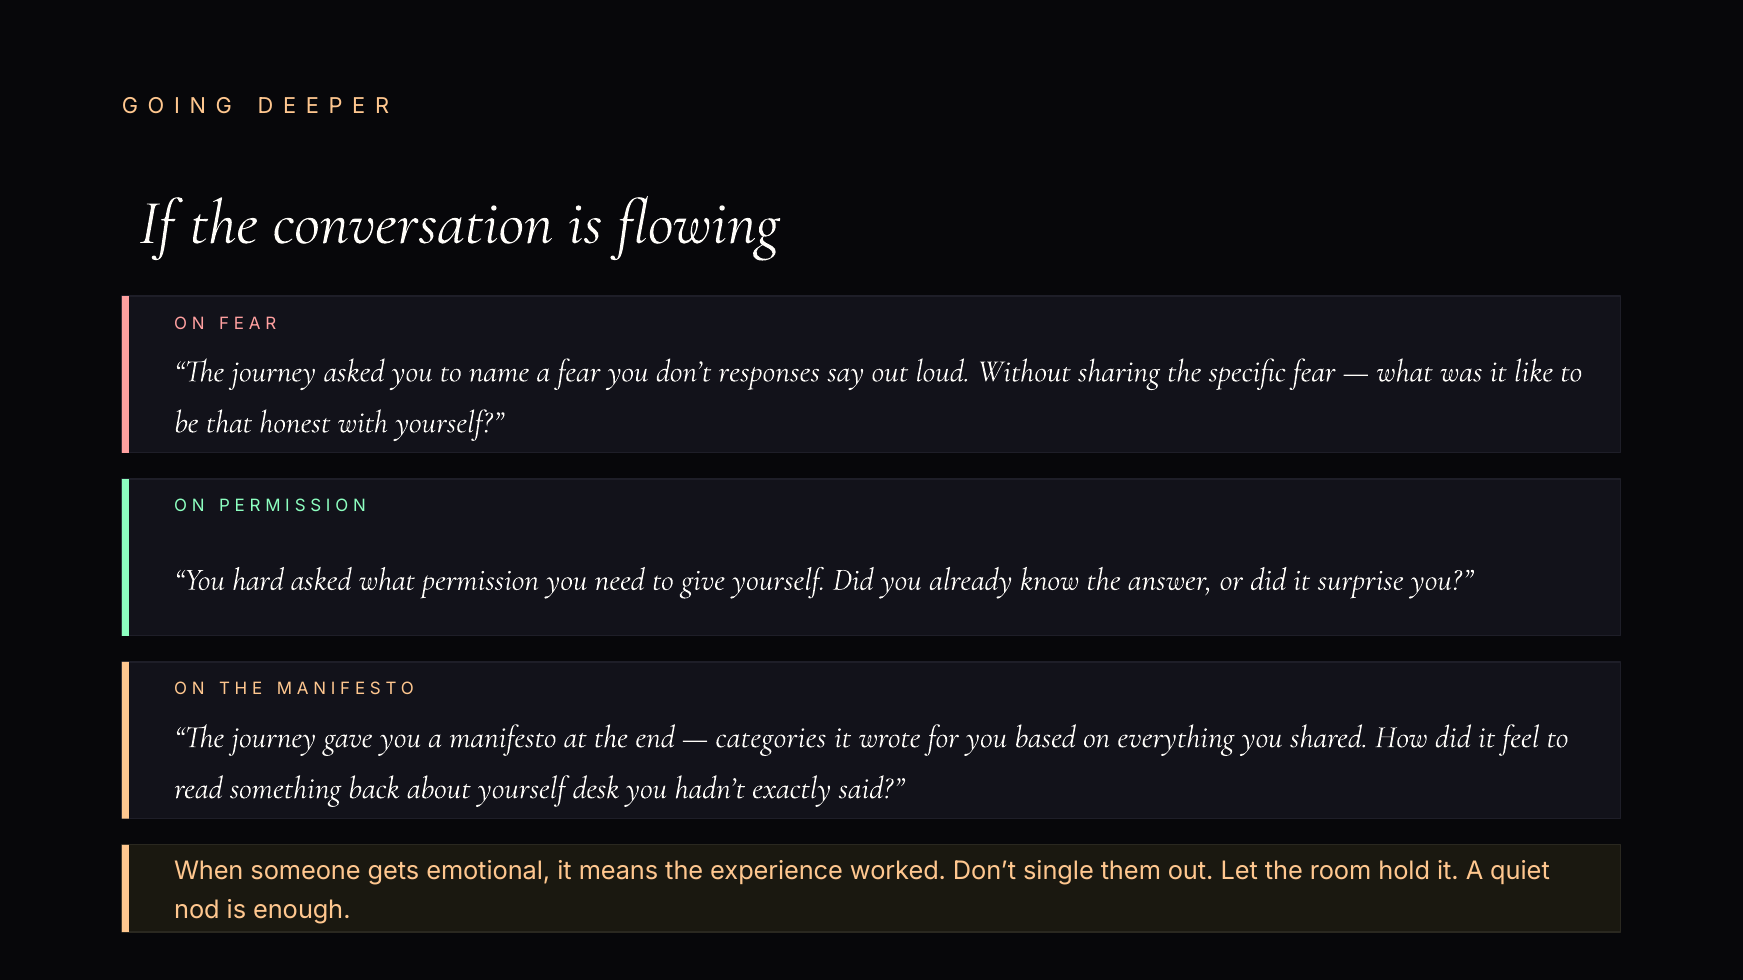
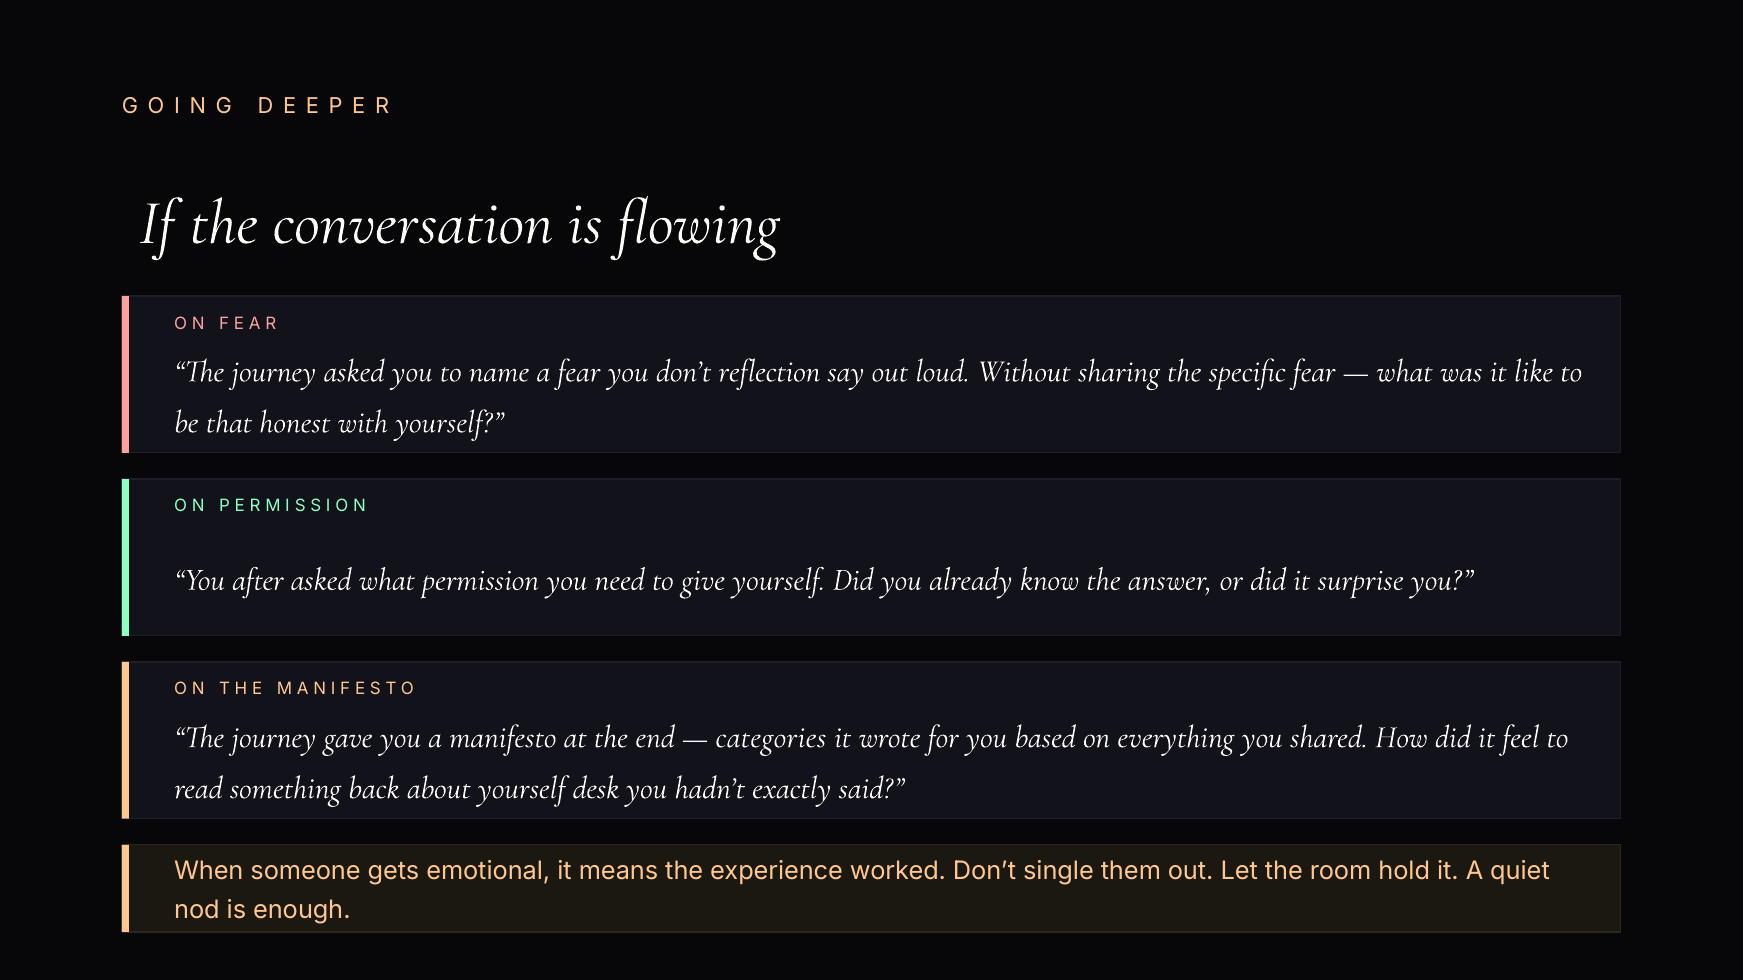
responses: responses -> reflection (769, 371)
hard: hard -> after (258, 580)
